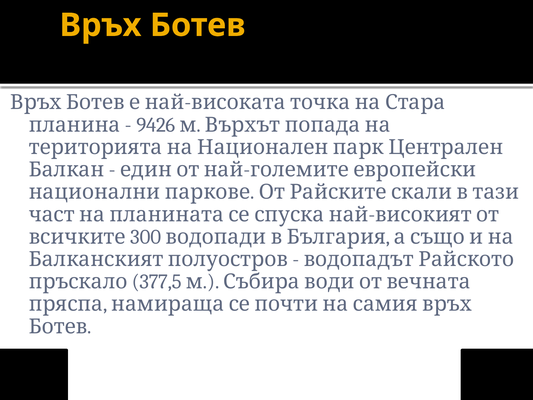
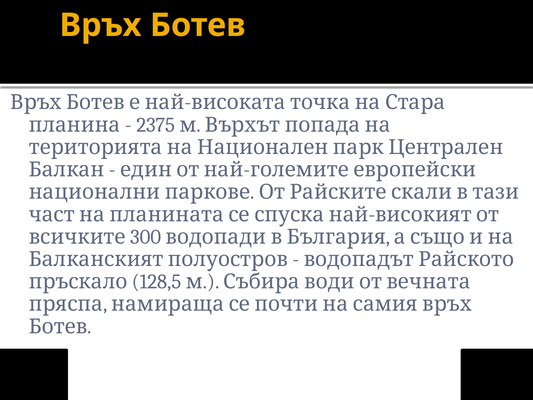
9426: 9426 -> 2375 (156, 125)
377,5: 377,5 -> 128,5 (157, 282)
